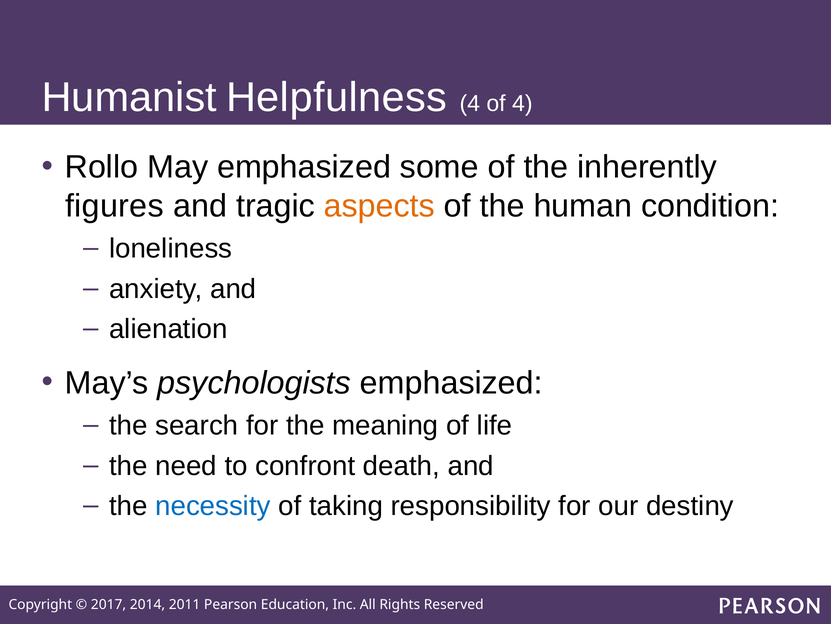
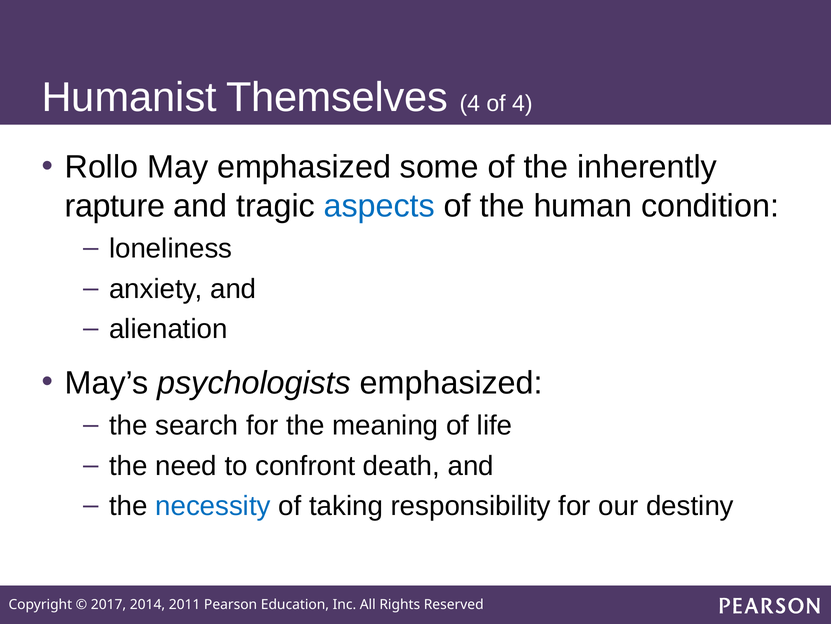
Helpfulness: Helpfulness -> Themselves (337, 97)
figures: figures -> rapture (115, 206)
aspects colour: orange -> blue (379, 206)
